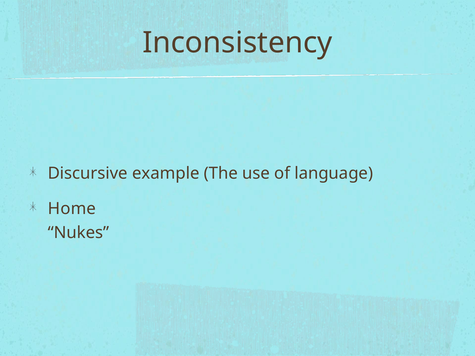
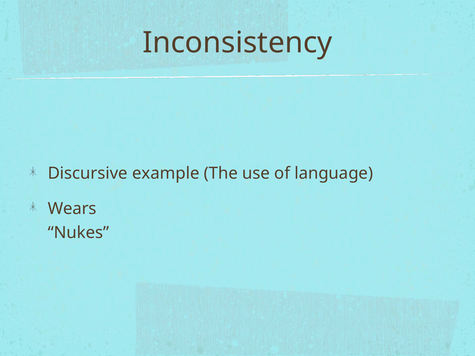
Home: Home -> Wears (72, 209)
